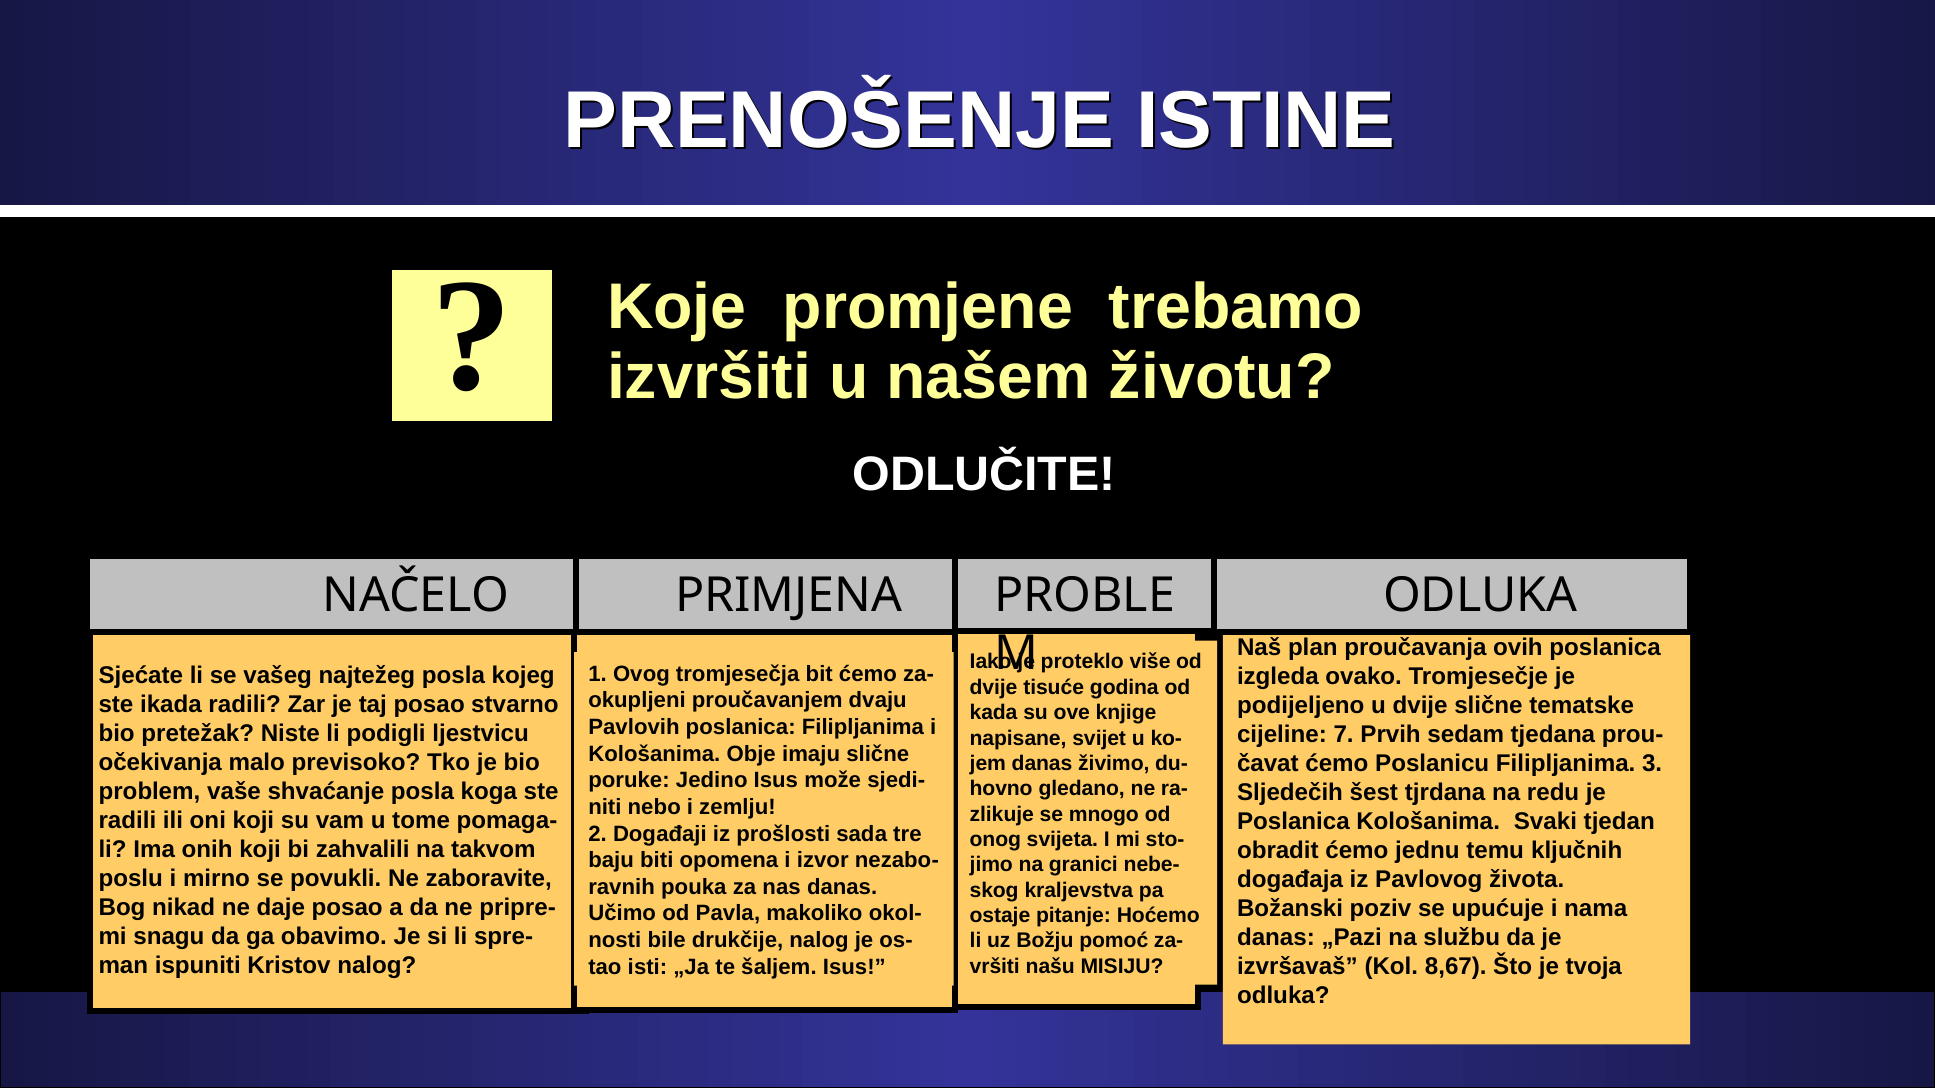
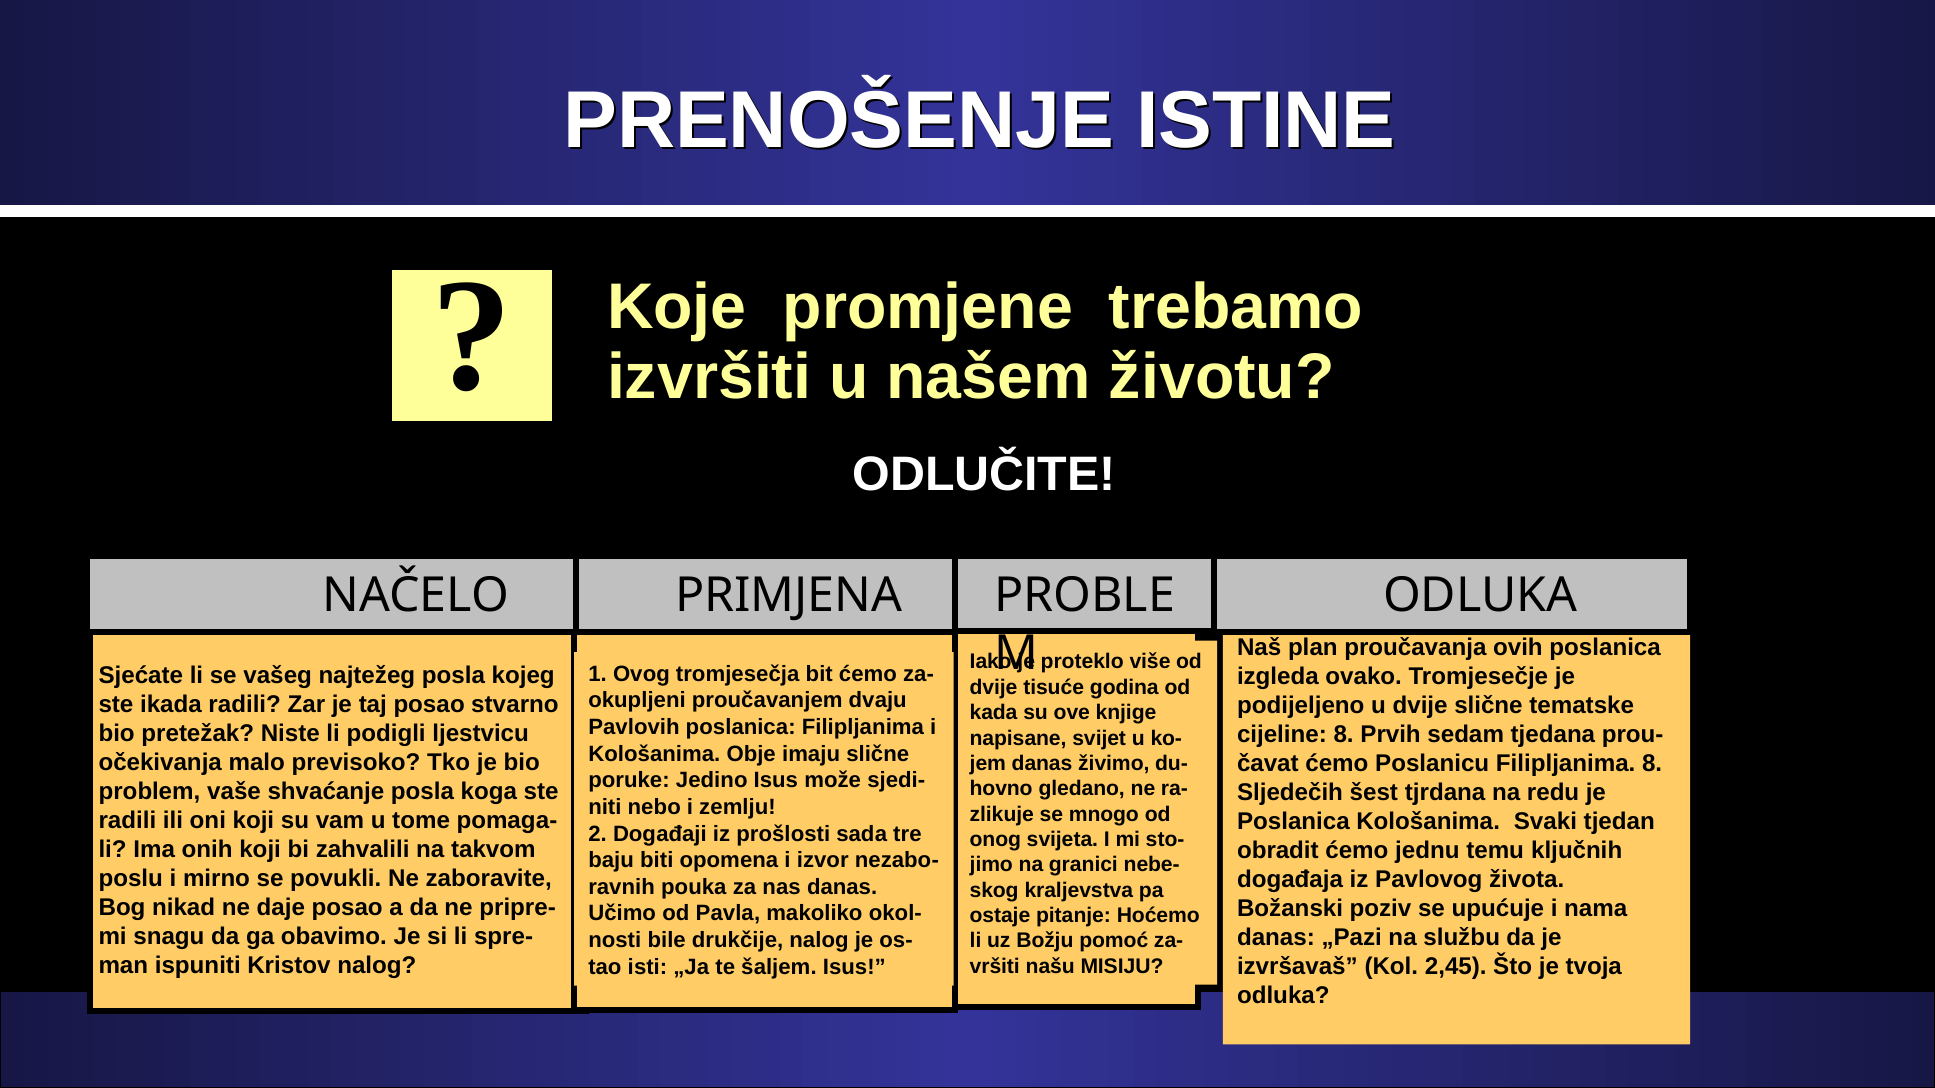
cijeline 7: 7 -> 8 (1344, 735)
Filipljanima 3: 3 -> 8 (1652, 764)
8,67: 8,67 -> 2,45 (1456, 967)
